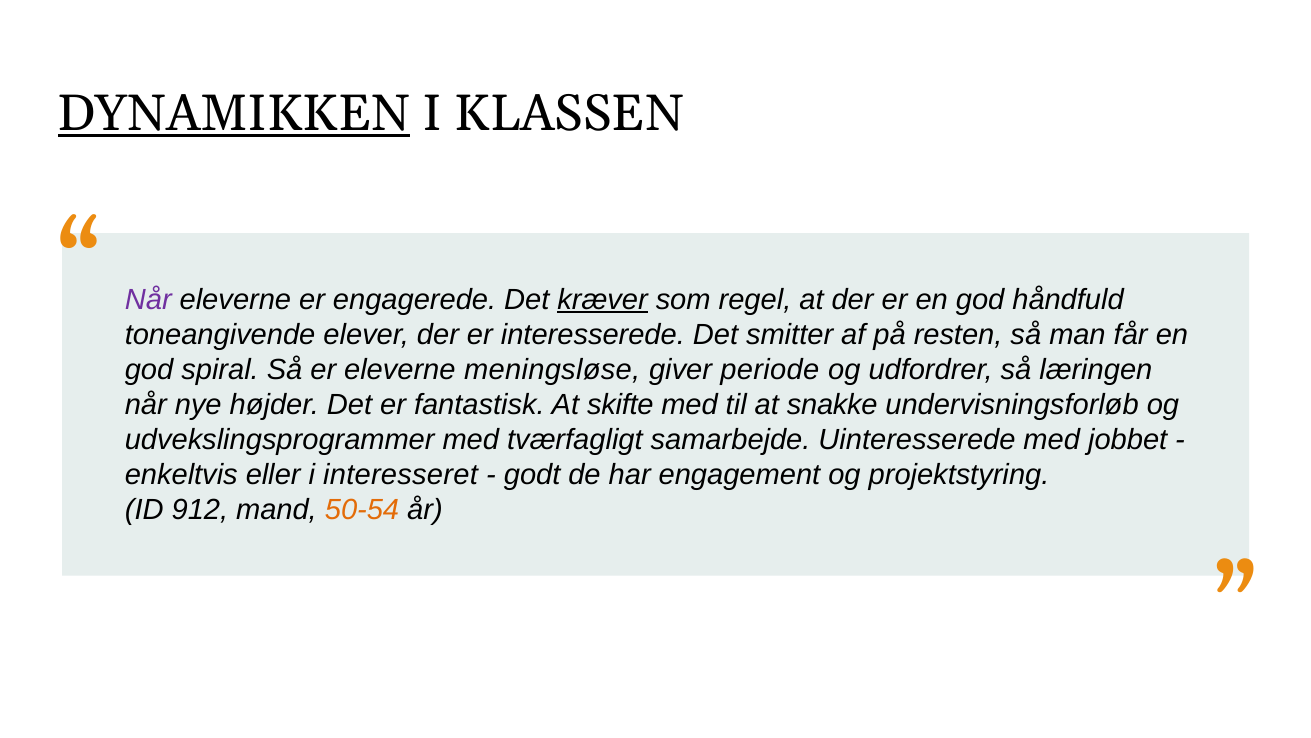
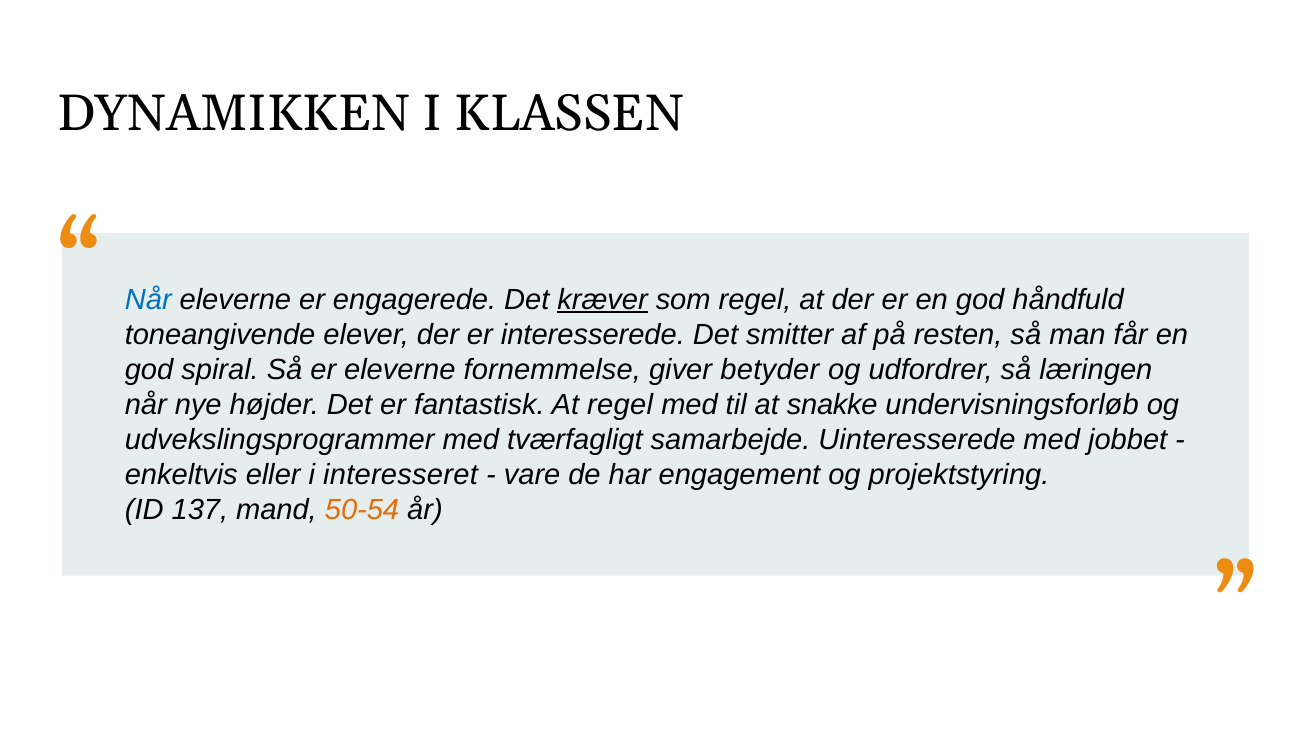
DYNAMIKKEN underline: present -> none (234, 113)
Når colour: purple -> blue (148, 300)
meningsløse: meningsløse -> fornemmelse (552, 369)
periode: periode -> betyder (770, 369)
At skifte: skifte -> regel (620, 404)
godt: godt -> vare (532, 474)
912: 912 -> 137 (200, 509)
